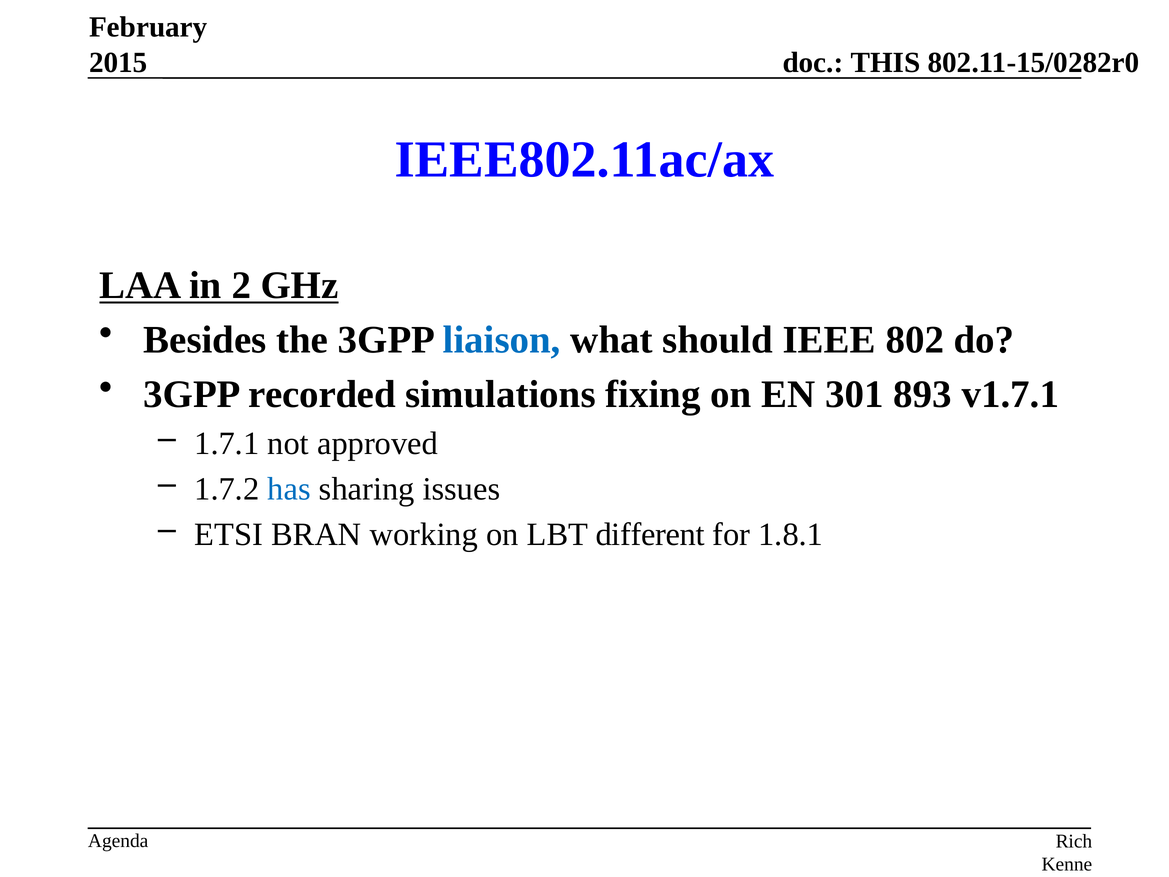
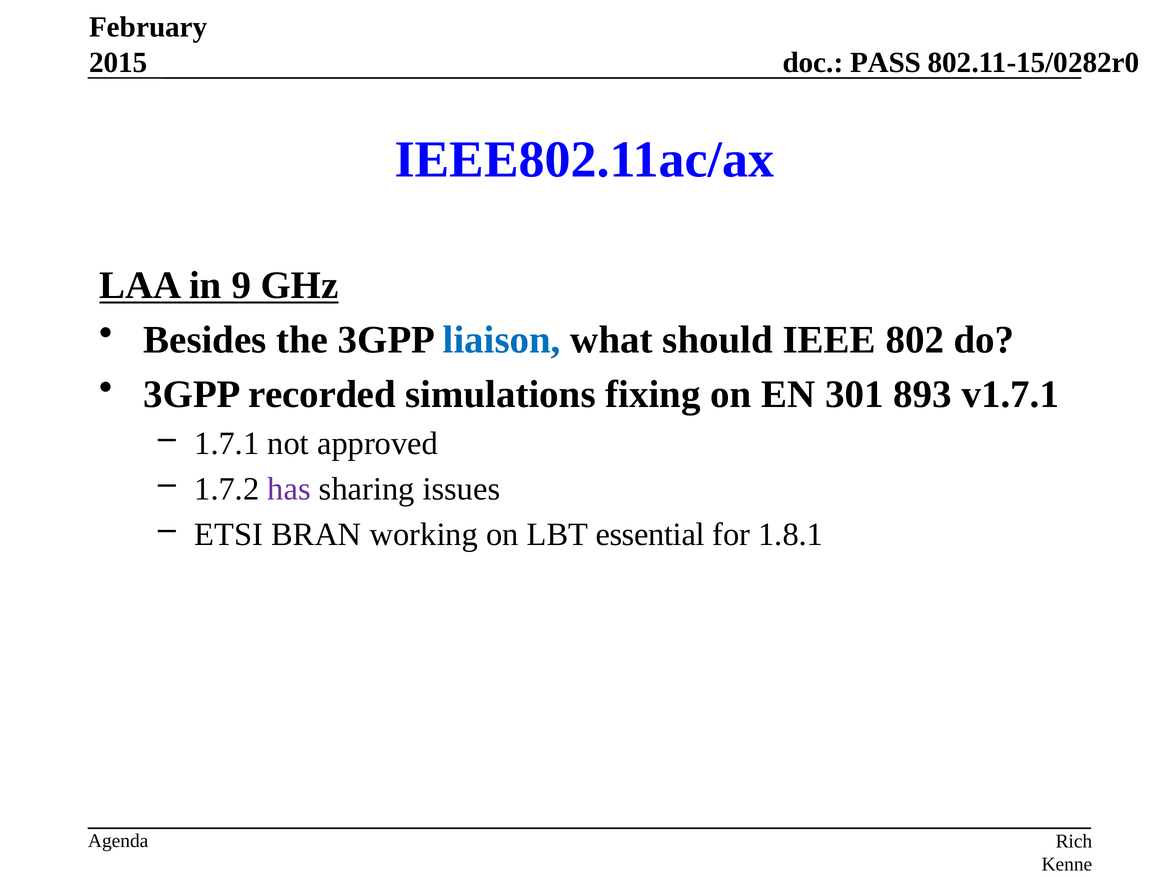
THIS: THIS -> PASS (886, 62)
2: 2 -> 9 (241, 285)
has colour: blue -> purple (289, 489)
different: different -> essential (650, 534)
